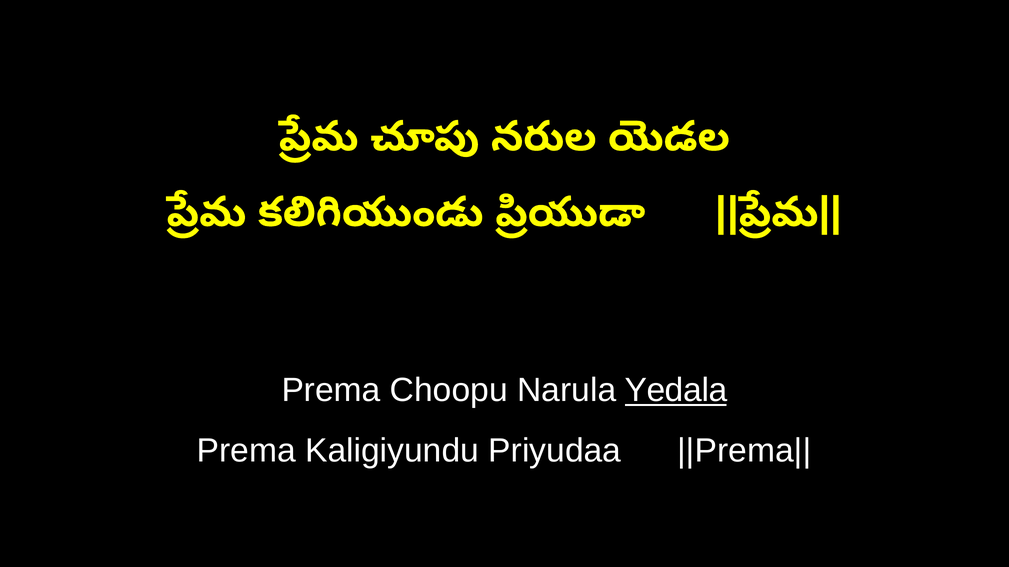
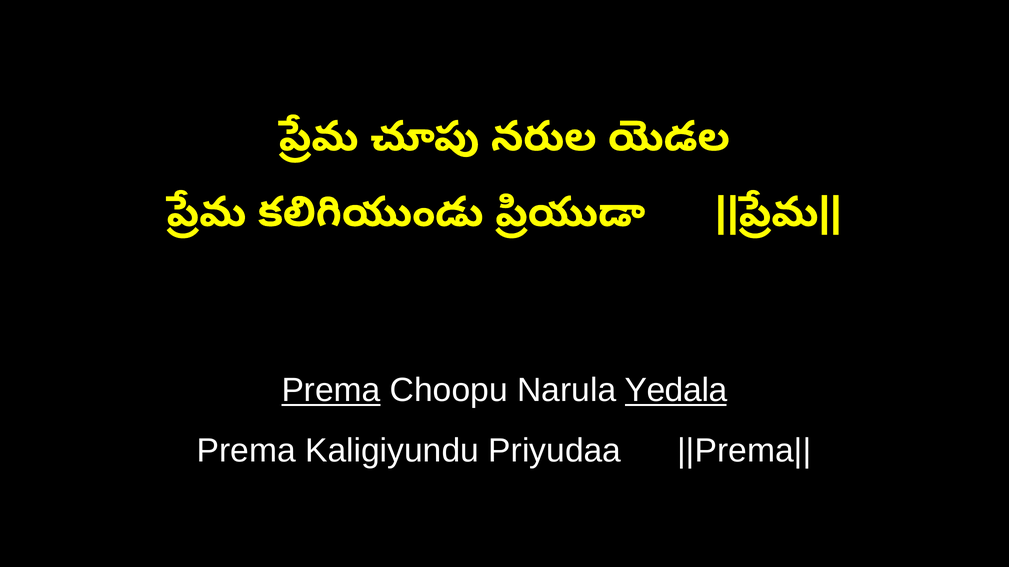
Prema underline: none -> present (331, 391)
